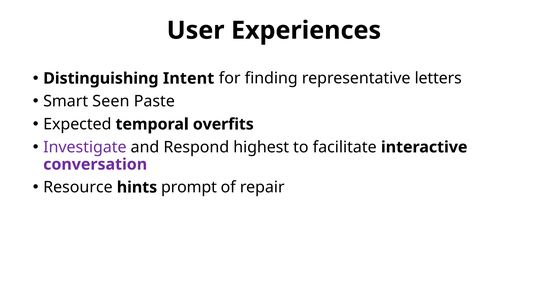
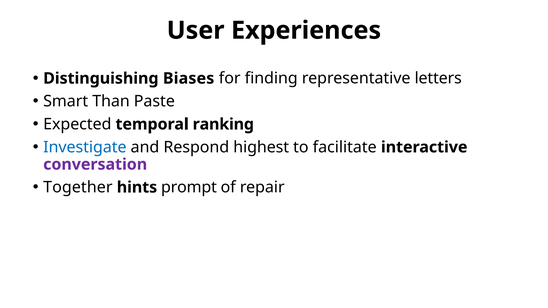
Intent: Intent -> Biases (189, 78)
Seen: Seen -> Than (111, 101)
overfits: overfits -> ranking (223, 124)
Investigate colour: purple -> blue (85, 147)
Resource: Resource -> Together (78, 187)
